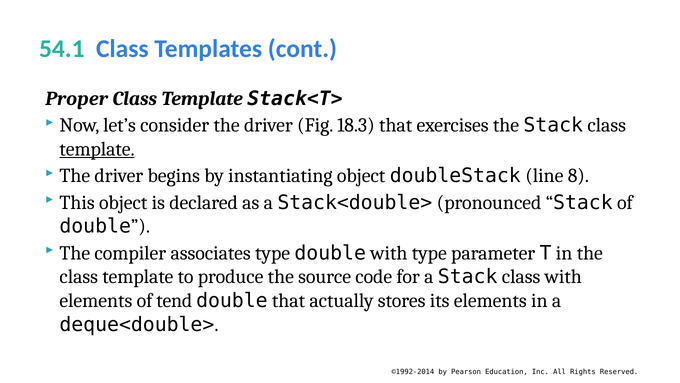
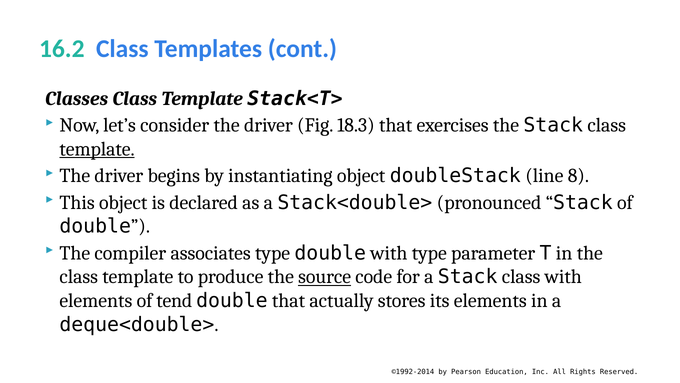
54.1: 54.1 -> 16.2 (62, 49)
Proper: Proper -> Classes (77, 98)
source underline: none -> present (325, 276)
